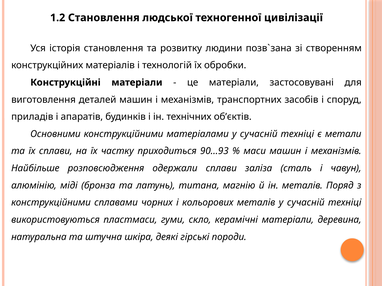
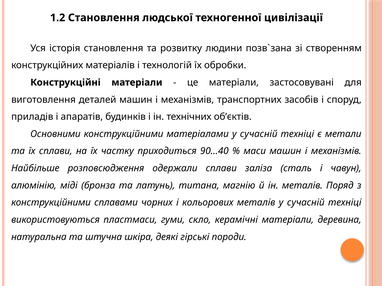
90…93: 90…93 -> 90…40 (214, 151)
